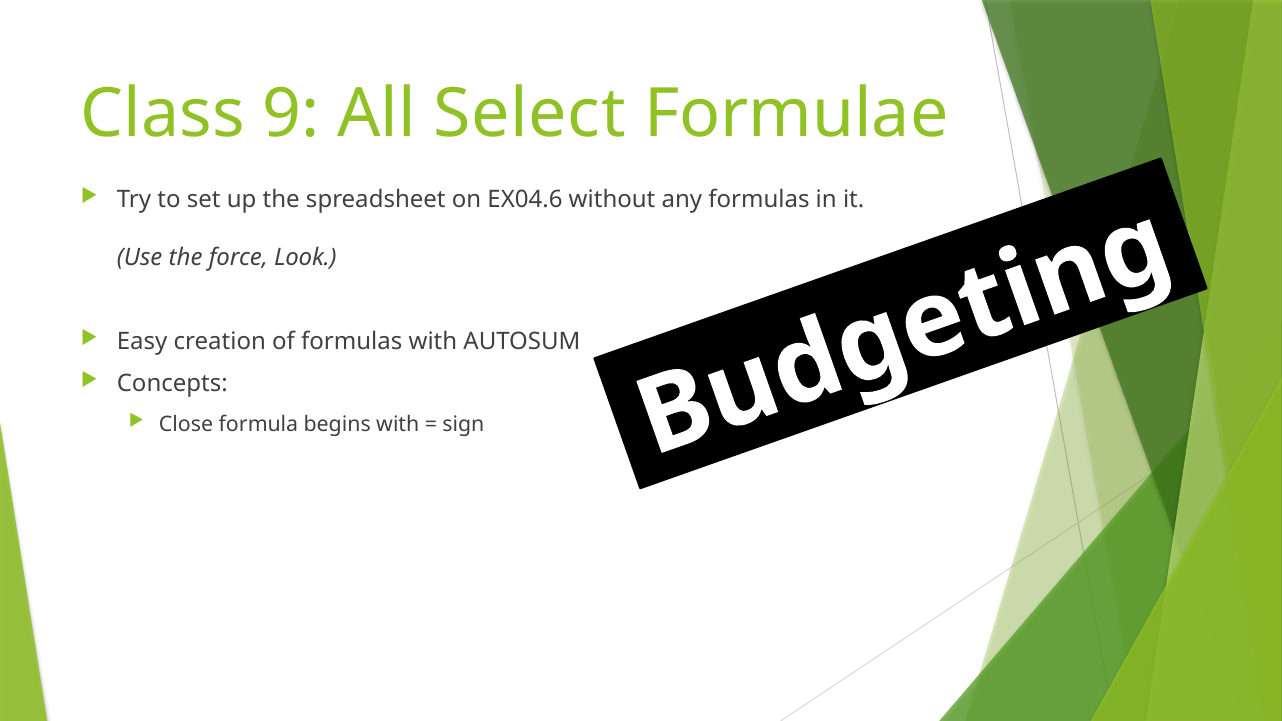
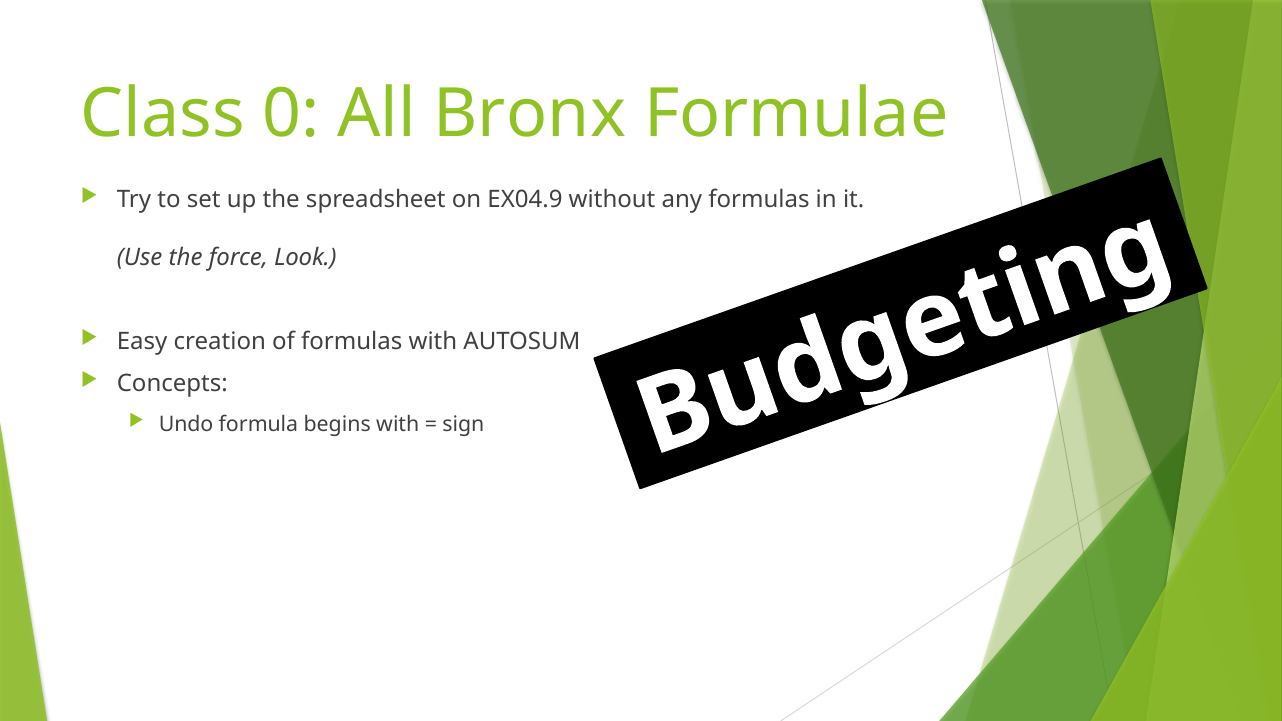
9: 9 -> 0 (291, 115)
Select: Select -> Bronx (530, 115)
EX04.6: EX04.6 -> EX04.9 (525, 199)
Close: Close -> Undo (186, 424)
